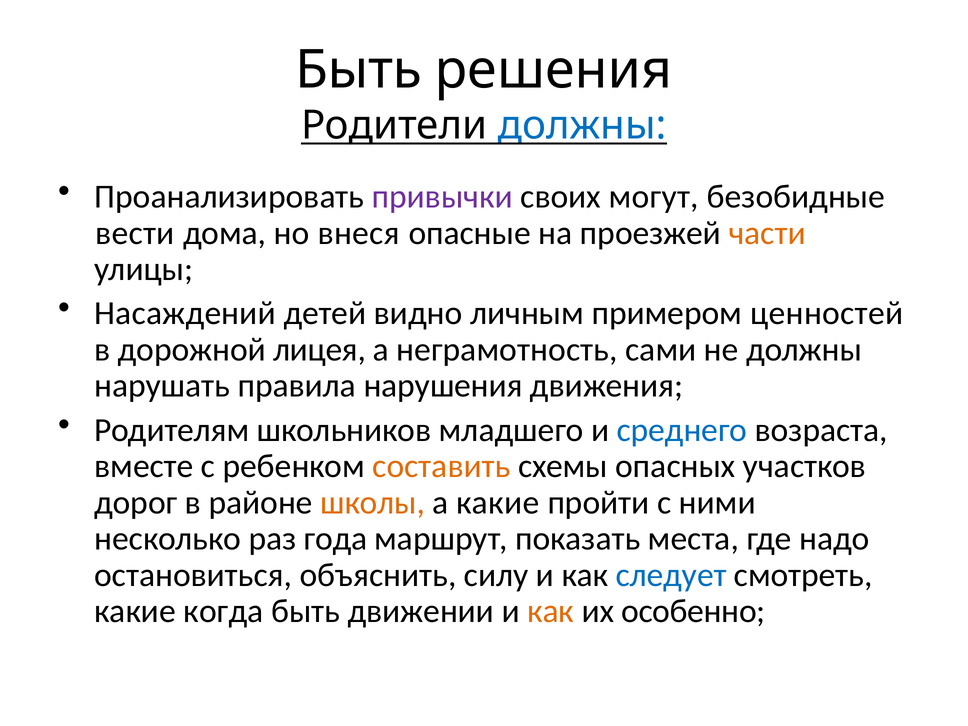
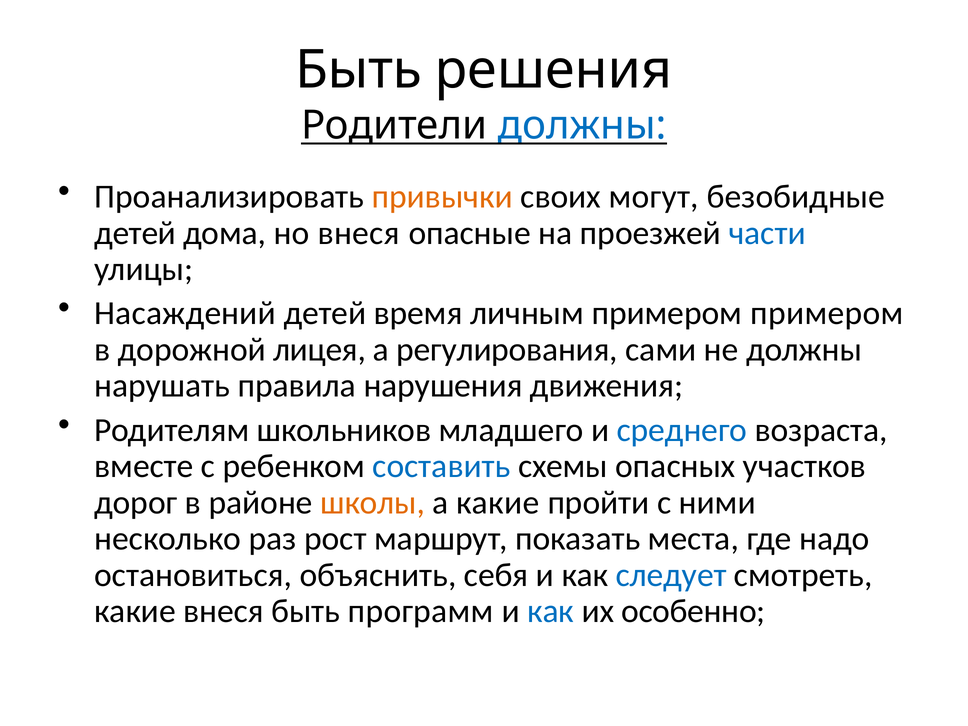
привычки colour: purple -> orange (442, 197)
вести: вести -> детей (135, 233)
части colour: orange -> blue (767, 233)
видно: видно -> время (418, 313)
примером ценностей: ценностей -> примером (827, 313)
неграмотность: неграмотность -> регулирования (507, 350)
составить colour: orange -> blue (441, 466)
года: года -> рост (335, 539)
силу: силу -> себя (496, 575)
какие когда: когда -> внеся (224, 611)
движении: движении -> программ (421, 611)
как colour: orange -> blue (551, 611)
